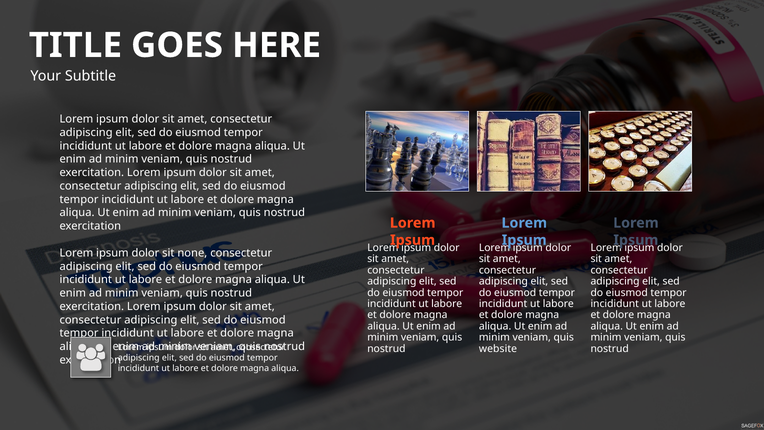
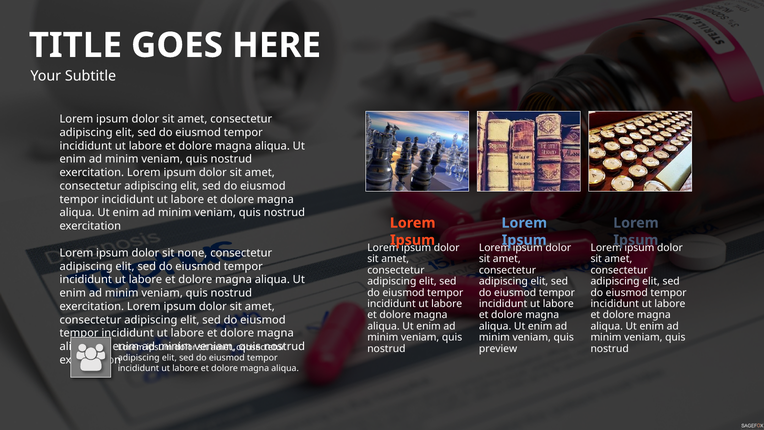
website: website -> preview (498, 348)
